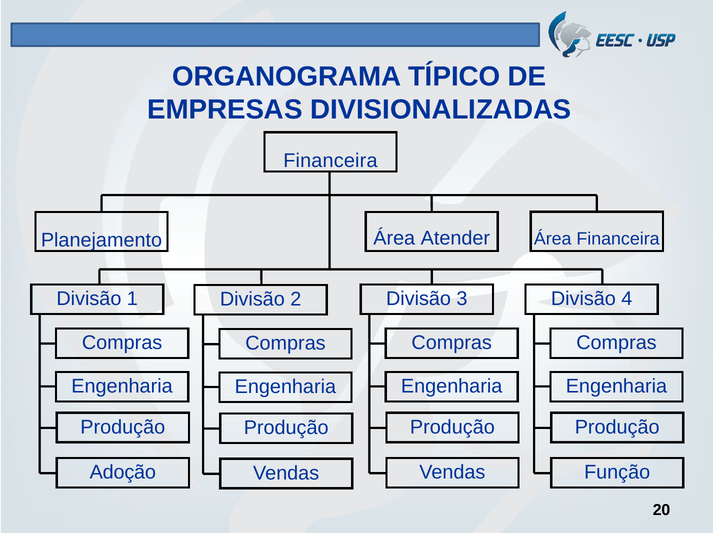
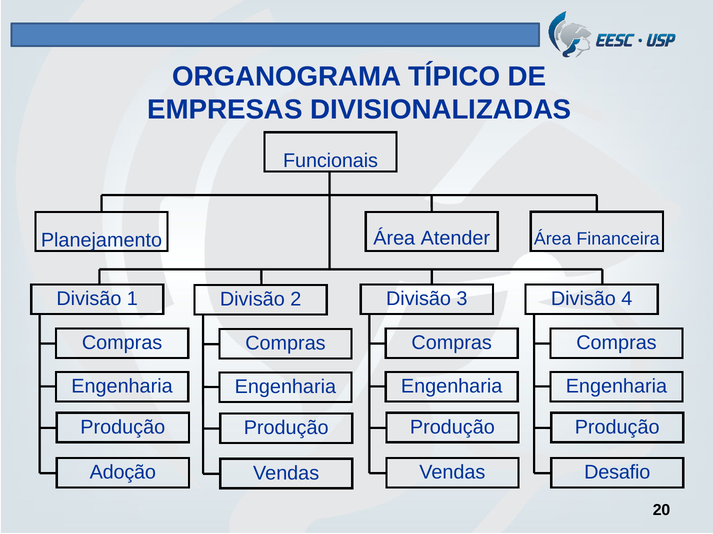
Financeira: Financeira -> Funcionais (331, 161)
Função: Função -> Desafio (617, 473)
